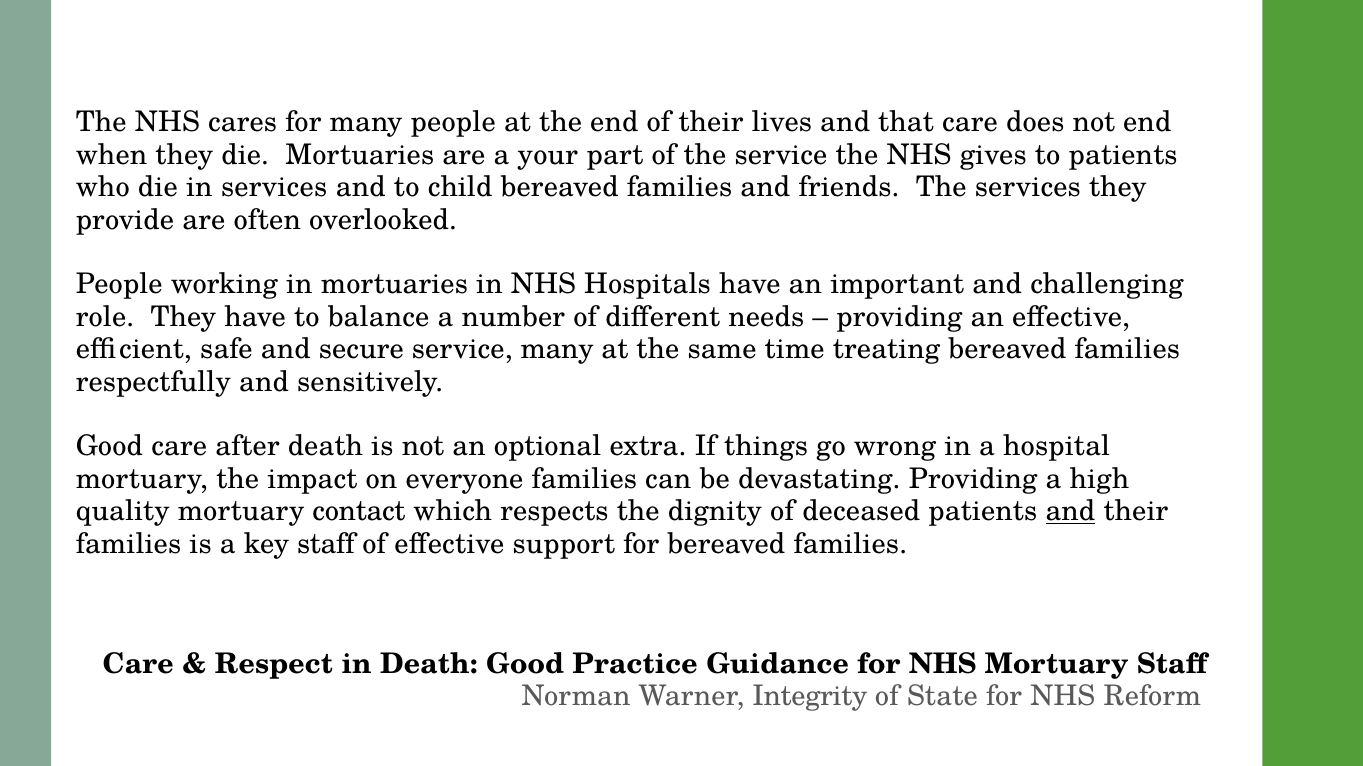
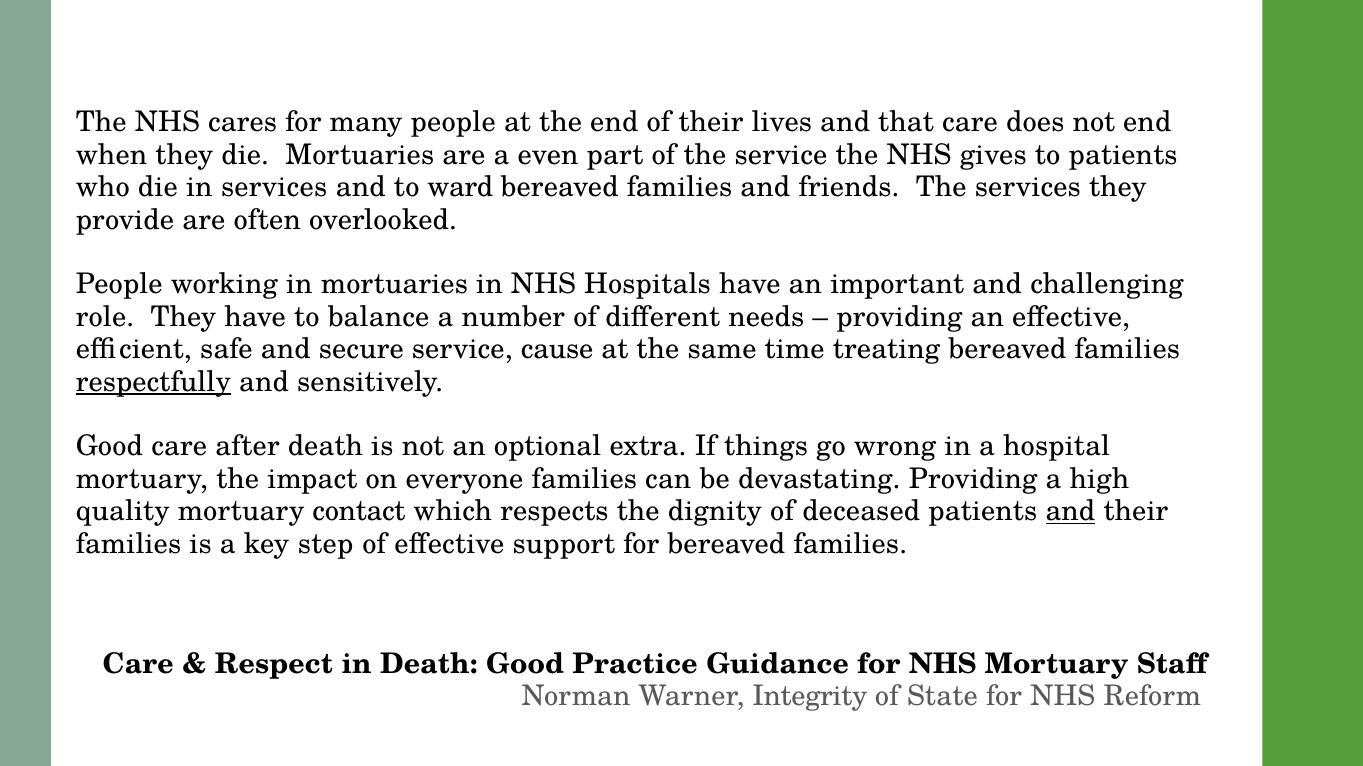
your: your -> even (548, 155)
child: child -> ward (460, 187)
service many: many -> cause (557, 350)
respectfully underline: none -> present (153, 382)
key staff: staff -> step (326, 544)
